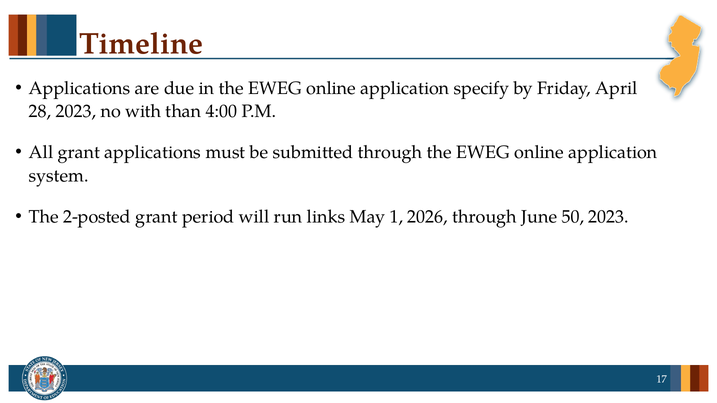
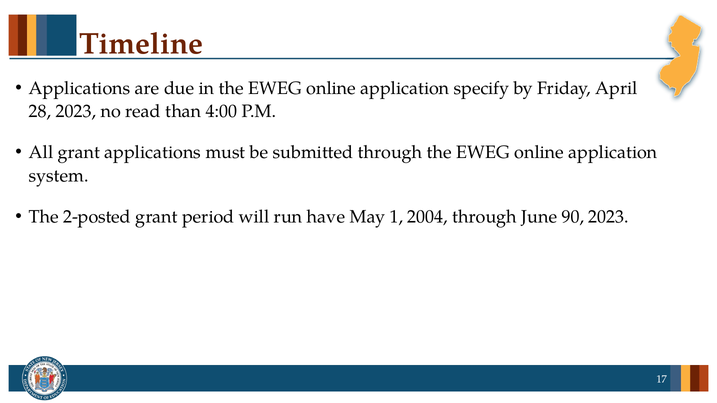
with: with -> read (143, 112)
links: links -> have (326, 217)
2026: 2026 -> 2004 (428, 217)
50: 50 -> 90 (573, 217)
